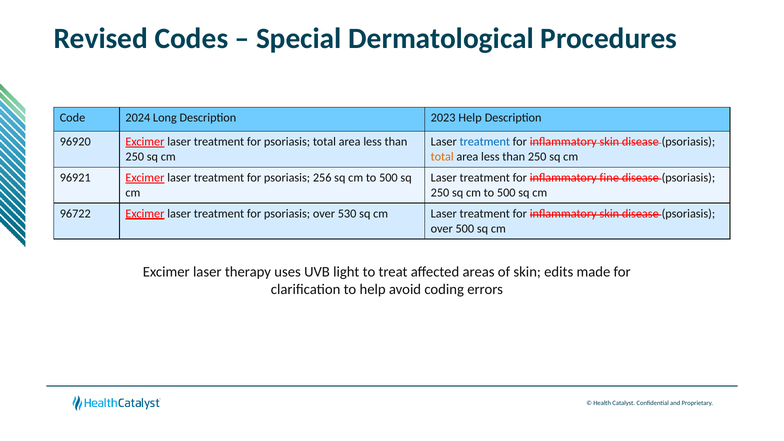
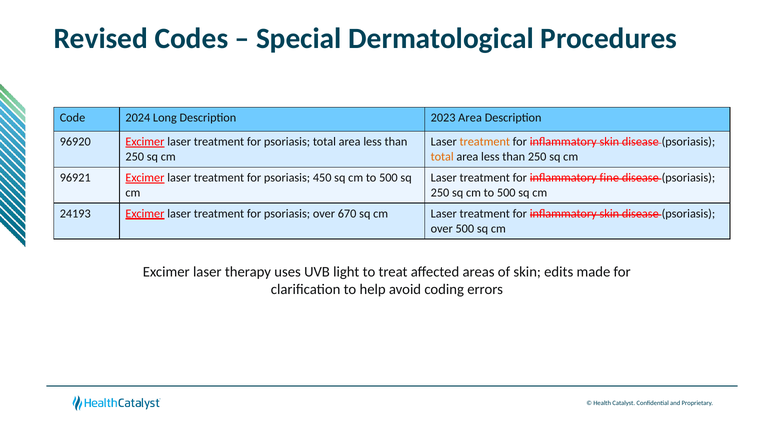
2023 Help: Help -> Area (470, 118)
treatment colour: blue -> orange (485, 142)
256: 256 -> 450 (322, 178)
96722: 96722 -> 24193 (75, 214)
530: 530 -> 670 (347, 214)
